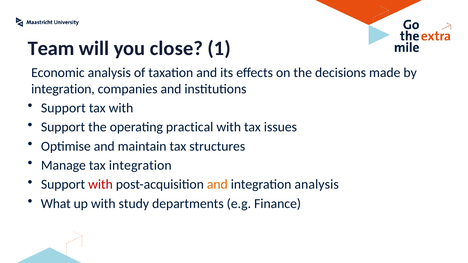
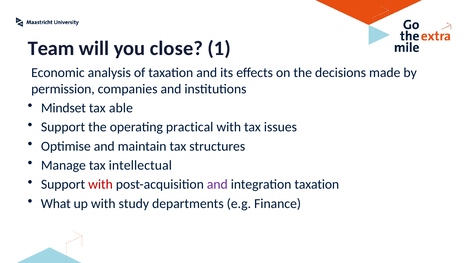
integration: integration -> permission (63, 89)
Support: Support -> Mindset (63, 108)
tax with: with -> able (121, 108)
tax integration: integration -> intellectual (140, 165)
and colour: orange -> purple (217, 185)
integration analysis: analysis -> taxation (317, 185)
